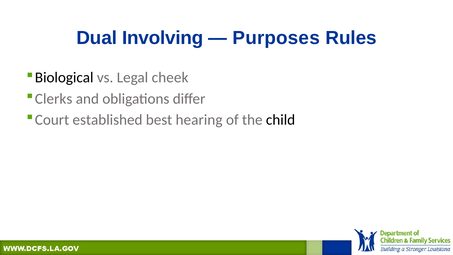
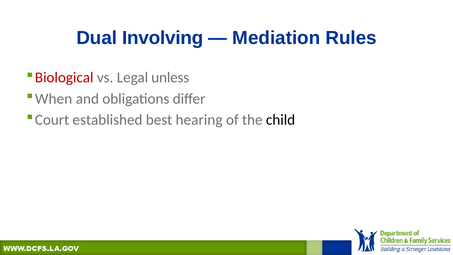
Purposes: Purposes -> Mediation (276, 38)
Biological colour: black -> red (64, 78)
cheek: cheek -> unless (170, 78)
Clerks: Clerks -> When (54, 99)
